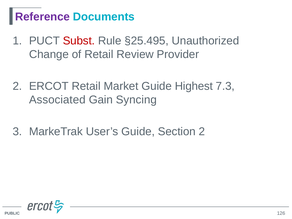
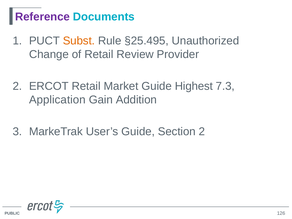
Subst colour: red -> orange (79, 41)
Associated: Associated -> Application (57, 100)
Syncing: Syncing -> Addition (136, 100)
